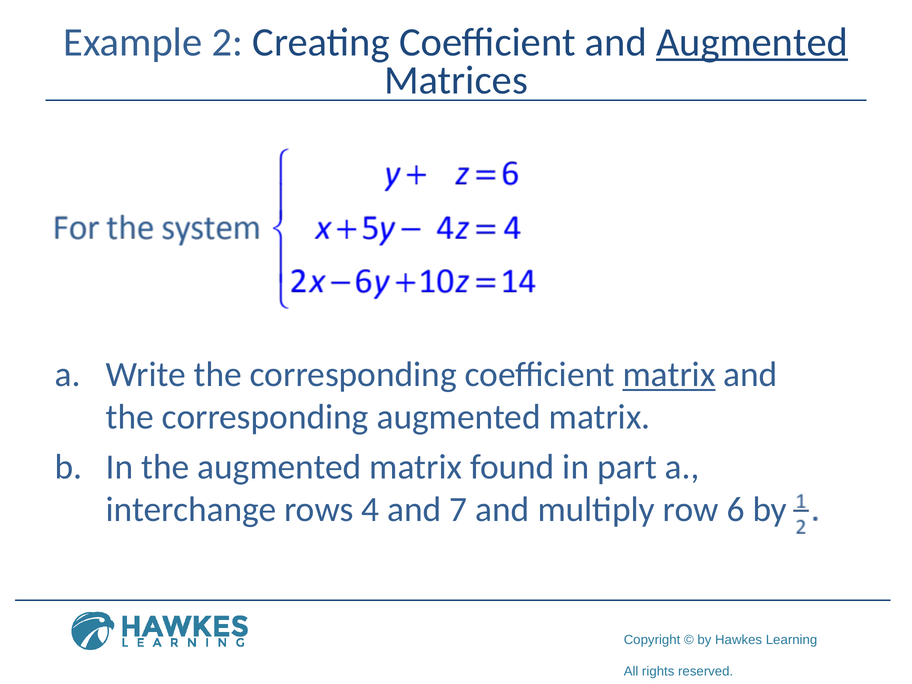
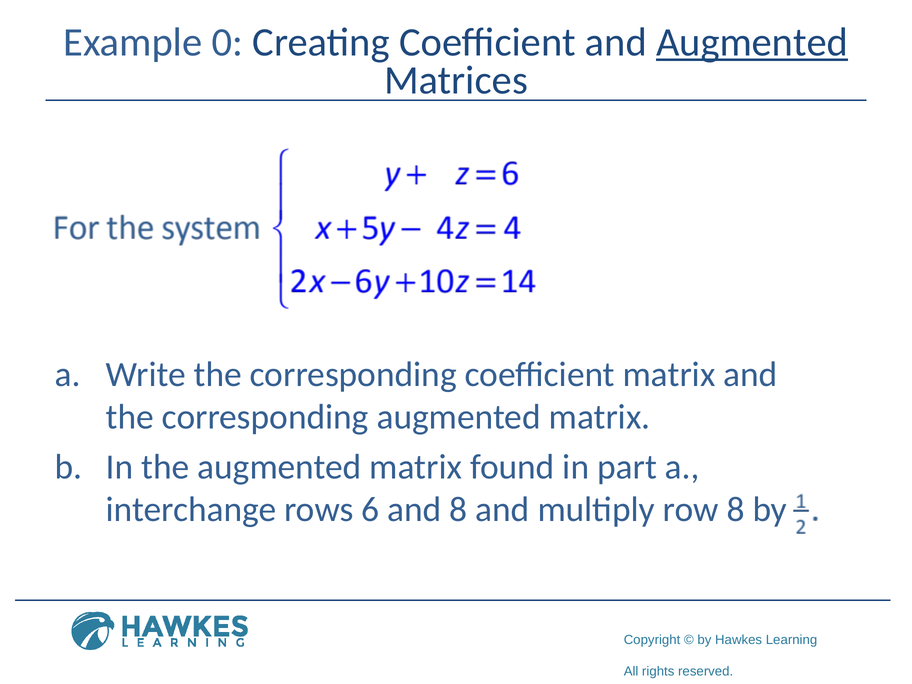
2: 2 -> 0 (227, 42)
matrix underline: present -> none (669, 375)
4: 4 -> 6 (370, 510)
and 7: 7 -> 8 (458, 510)
row 6: 6 -> 8 (736, 510)
